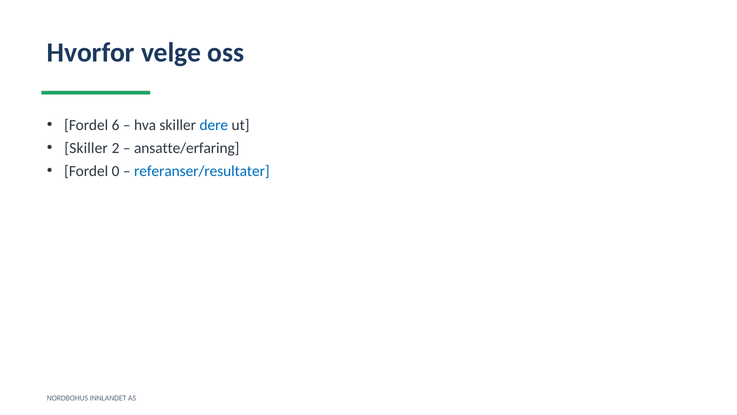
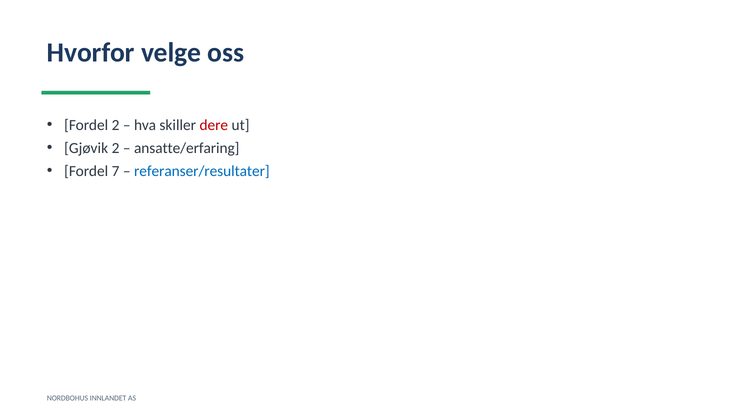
Fordel 6: 6 -> 2 (116, 125)
dere colour: blue -> red (214, 125)
Skiller: Skiller -> Gjøvik (86, 148)
0: 0 -> 7 (116, 171)
